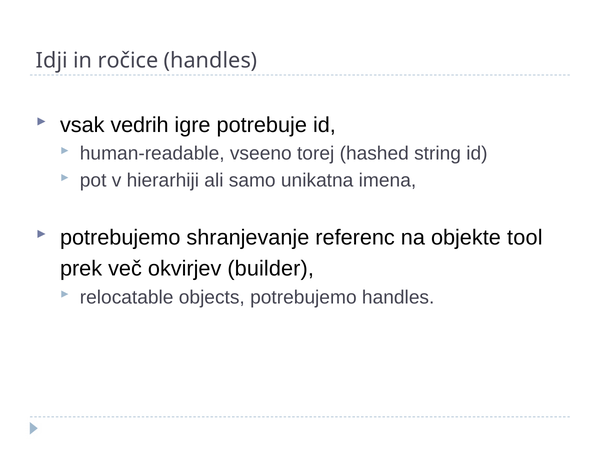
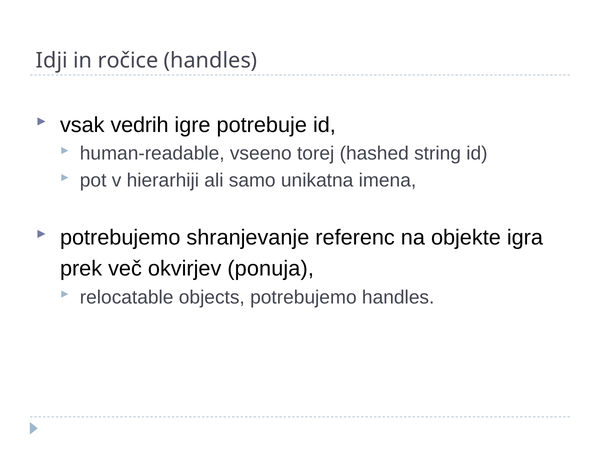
tool: tool -> igra (525, 238)
builder: builder -> ponuja (271, 269)
